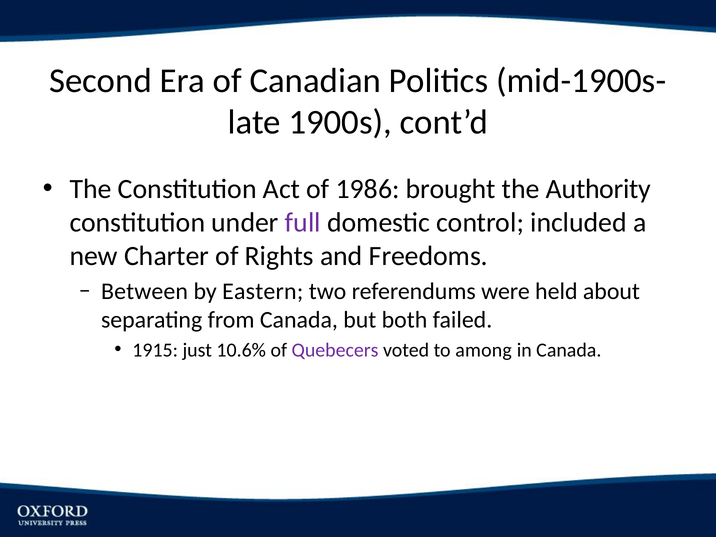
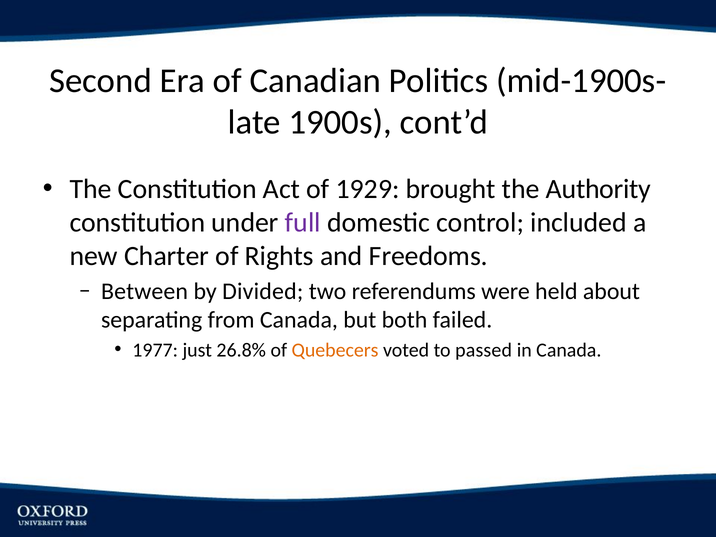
1986: 1986 -> 1929 (368, 189)
Eastern: Eastern -> Divided (263, 291)
1915: 1915 -> 1977 (155, 350)
10.6%: 10.6% -> 26.8% (241, 350)
Quebecers colour: purple -> orange (335, 350)
among: among -> passed (484, 350)
